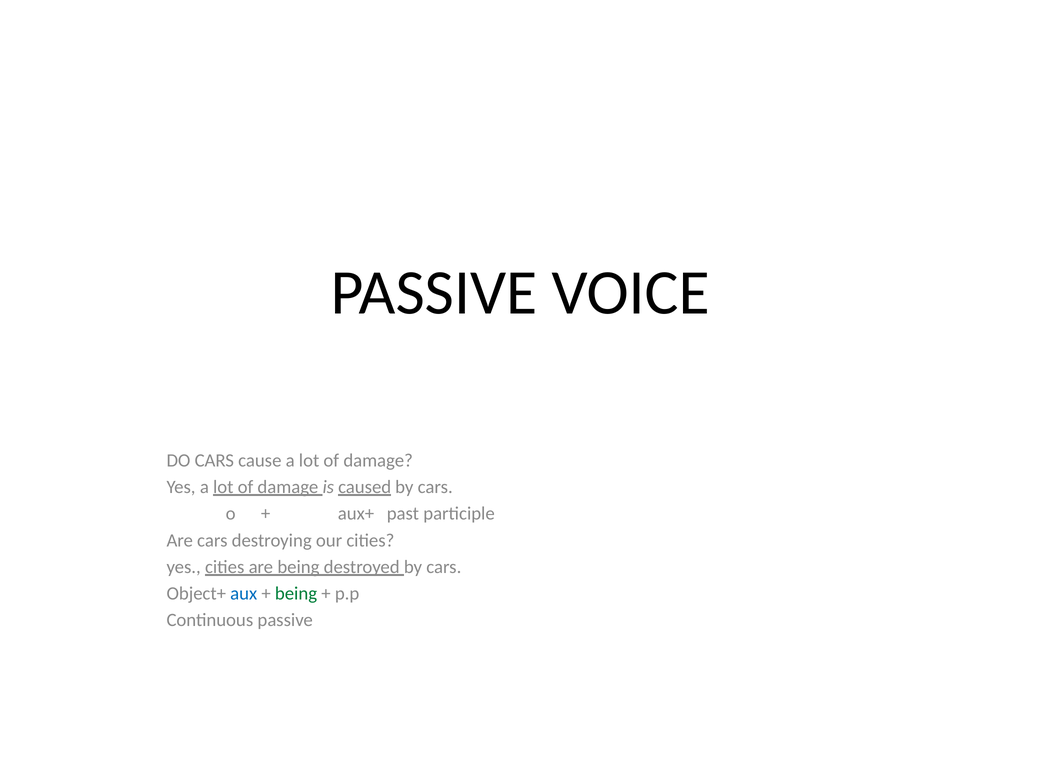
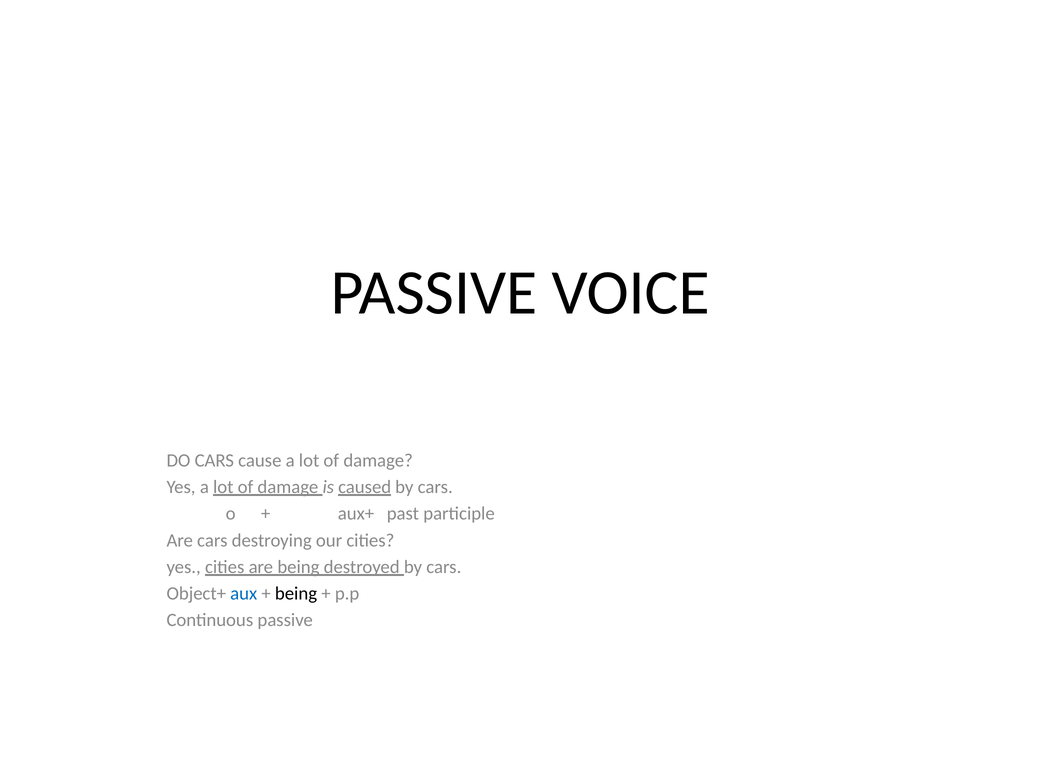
being colour: green -> black (296, 593)
